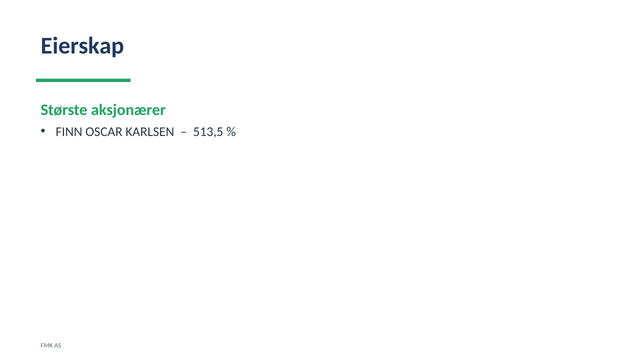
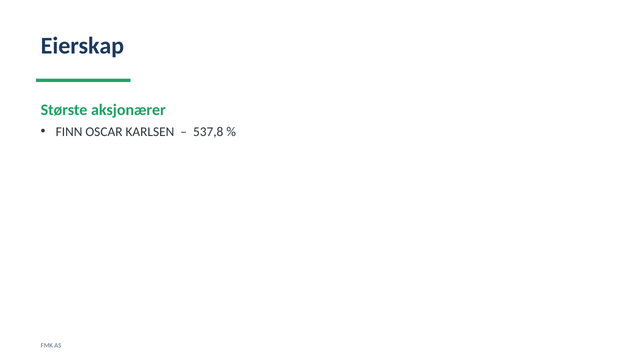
513,5: 513,5 -> 537,8 (208, 132)
